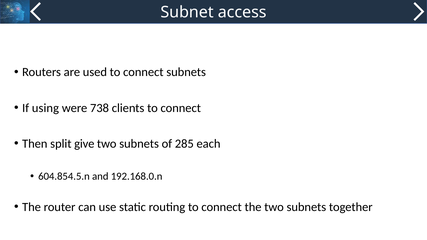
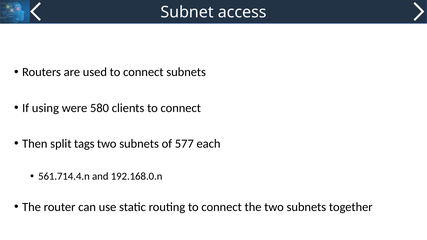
738: 738 -> 580 (100, 108)
give: give -> tags (84, 144)
285: 285 -> 577 (184, 144)
604.854.5.n: 604.854.5.n -> 561.714.4.n (64, 176)
